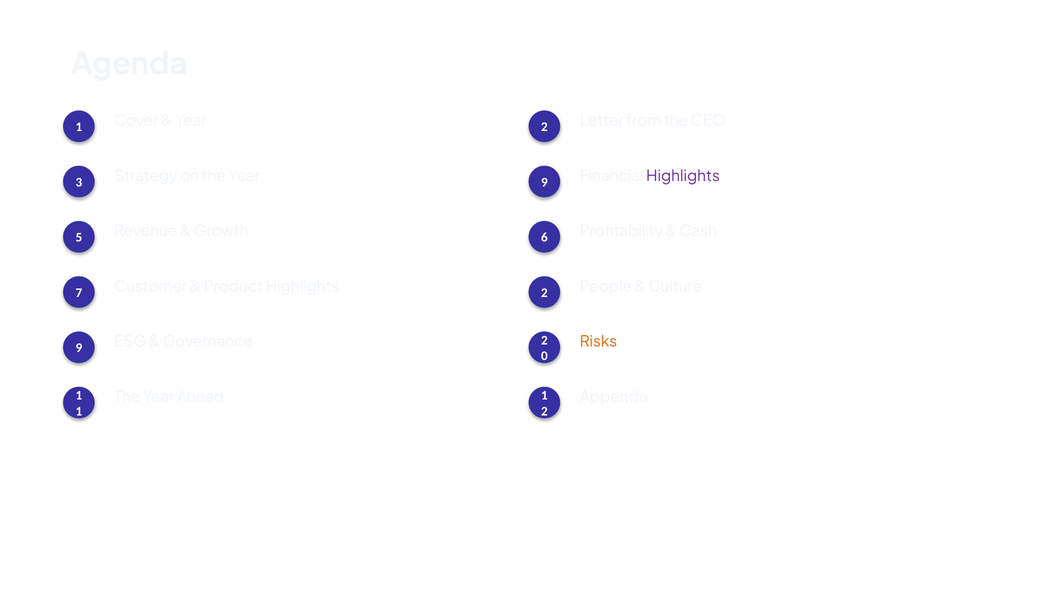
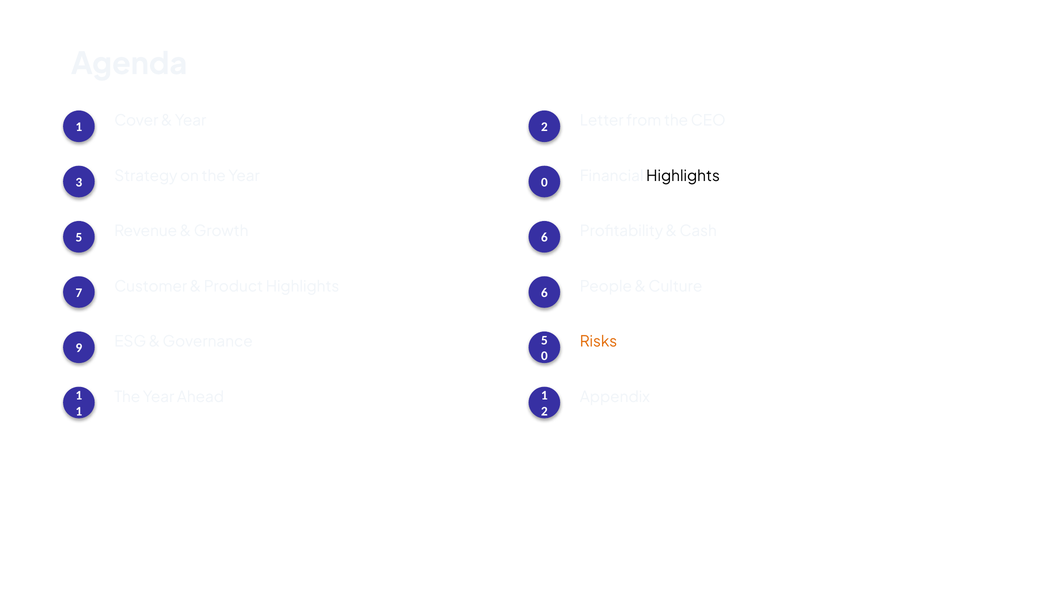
Year 9: 9 -> 0 (544, 182)
Highlights colour: purple -> black (683, 176)
Highlights 2: 2 -> 6 (544, 293)
Governance 2: 2 -> 5 (544, 340)
